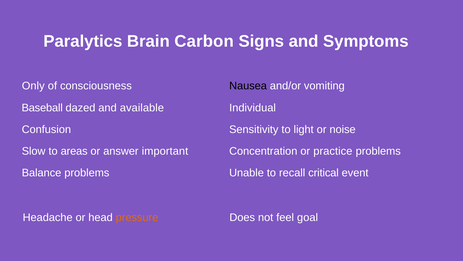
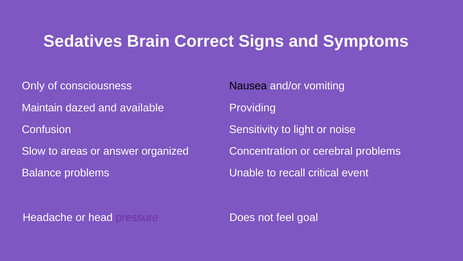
Paralytics: Paralytics -> Sedatives (83, 41)
Carbon: Carbon -> Correct (204, 41)
Baseball: Baseball -> Maintain (42, 108)
Individual: Individual -> Providing (253, 108)
important: important -> organized (165, 151)
practice: practice -> cerebral (333, 151)
pressure colour: orange -> purple (137, 217)
